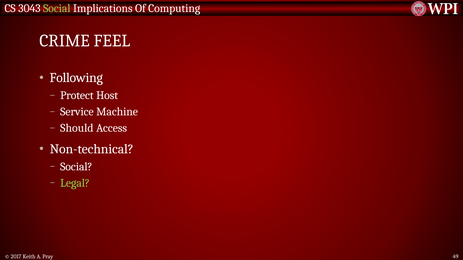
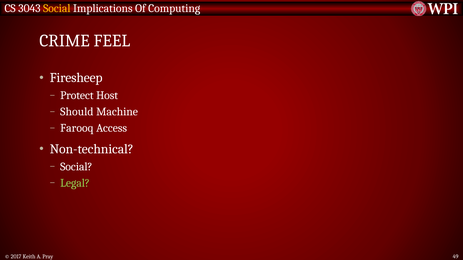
Social colour: light green -> yellow (57, 8)
Following: Following -> Firesheep (76, 78)
Service: Service -> Should (77, 112)
Should: Should -> Farooq (77, 128)
